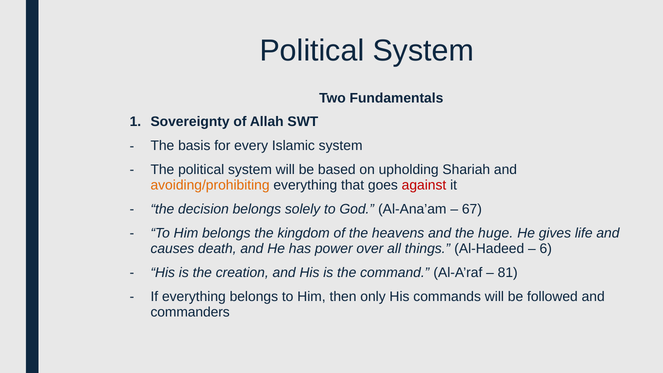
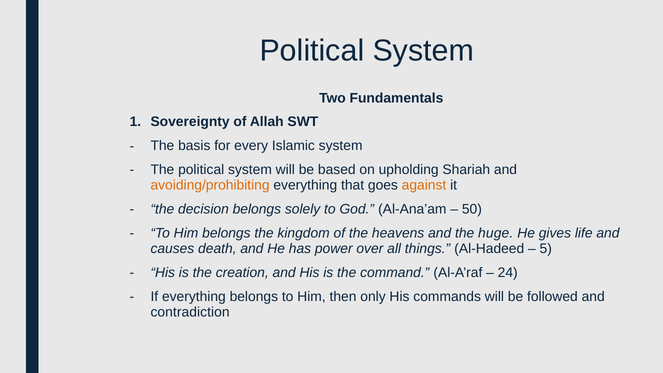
against colour: red -> orange (424, 185)
67: 67 -> 50 (472, 209)
6: 6 -> 5 (546, 249)
81: 81 -> 24 (508, 273)
commanders: commanders -> contradiction (190, 312)
